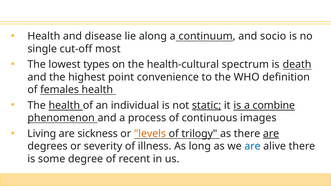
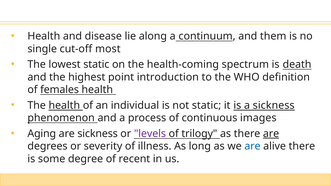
socio: socio -> them (273, 36)
lowest types: types -> static (96, 64)
health-cultural: health-cultural -> health-coming (183, 64)
convenience: convenience -> introduction (168, 77)
static underline: present -> none (207, 105)
a combine: combine -> sickness (274, 105)
Living: Living -> Aging (42, 134)
levels colour: orange -> purple (150, 134)
